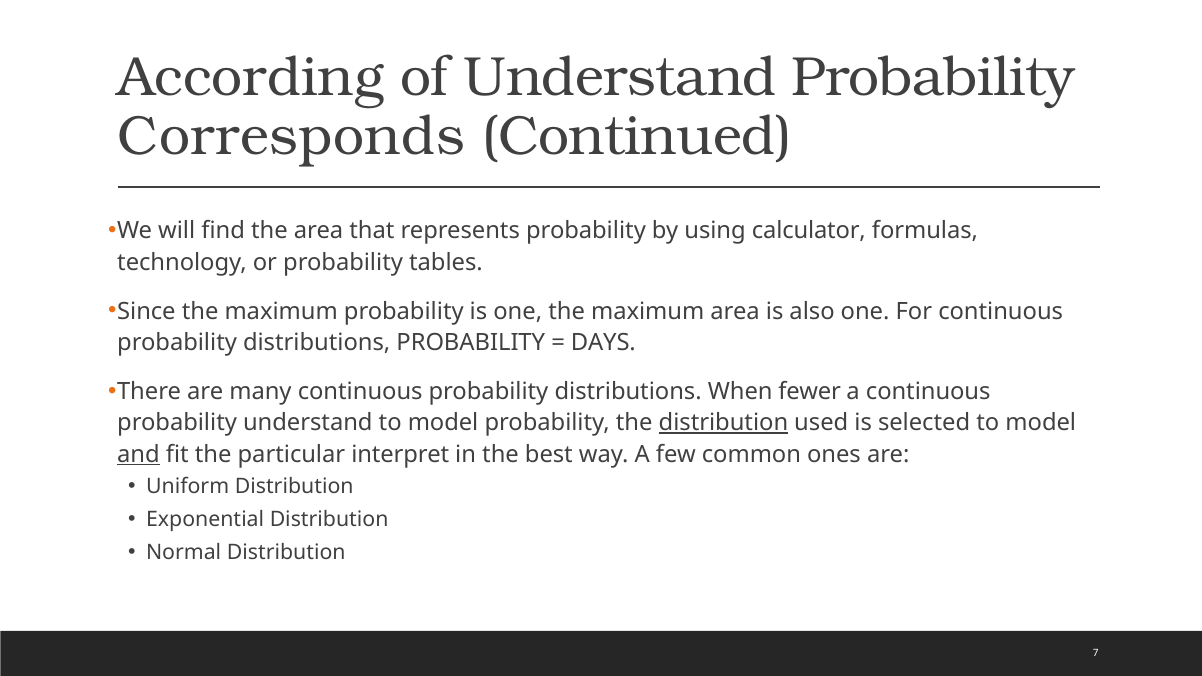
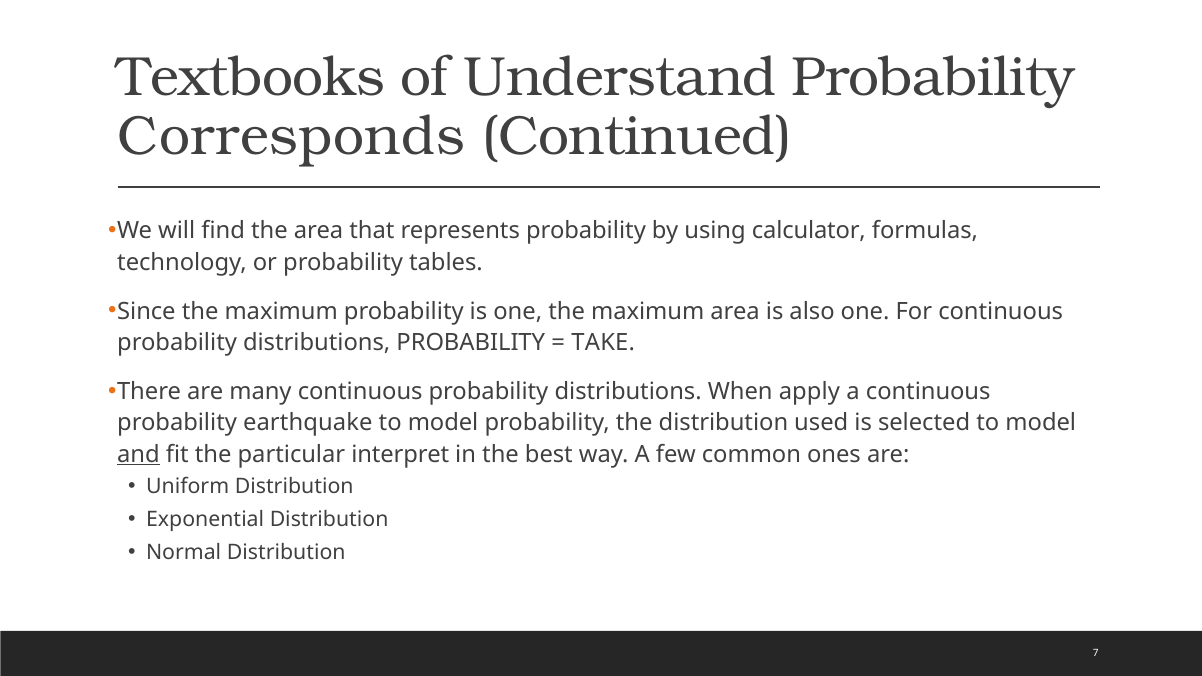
According: According -> Textbooks (251, 77)
DAYS: DAYS -> TAKE (603, 343)
fewer: fewer -> apply (809, 392)
probability understand: understand -> earthquake (308, 423)
distribution underline: present -> none (723, 423)
